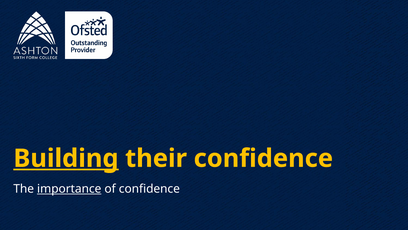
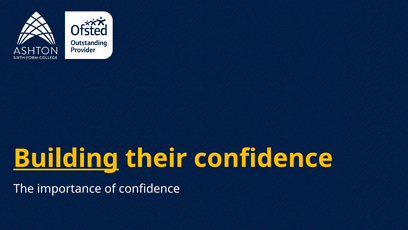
importance underline: present -> none (69, 188)
